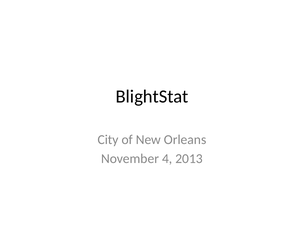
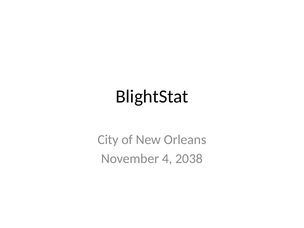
2013: 2013 -> 2038 (189, 159)
